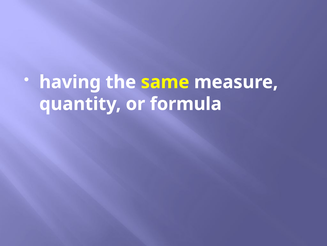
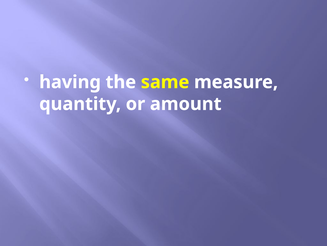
formula: formula -> amount (186, 104)
